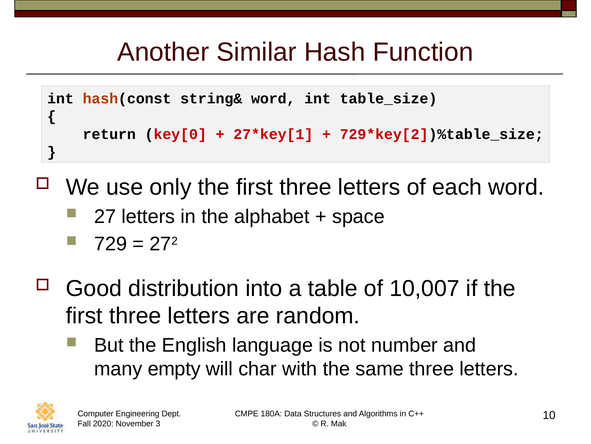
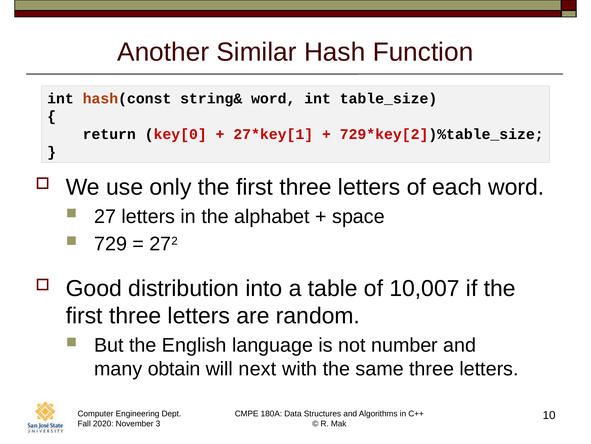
empty: empty -> obtain (174, 369)
char: char -> next (258, 369)
